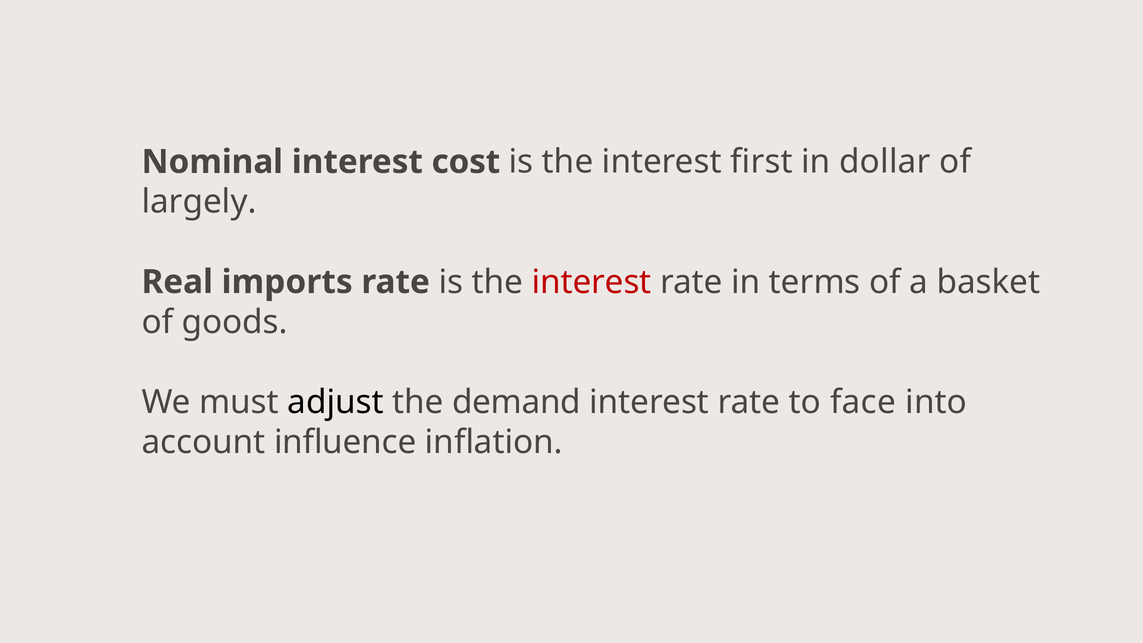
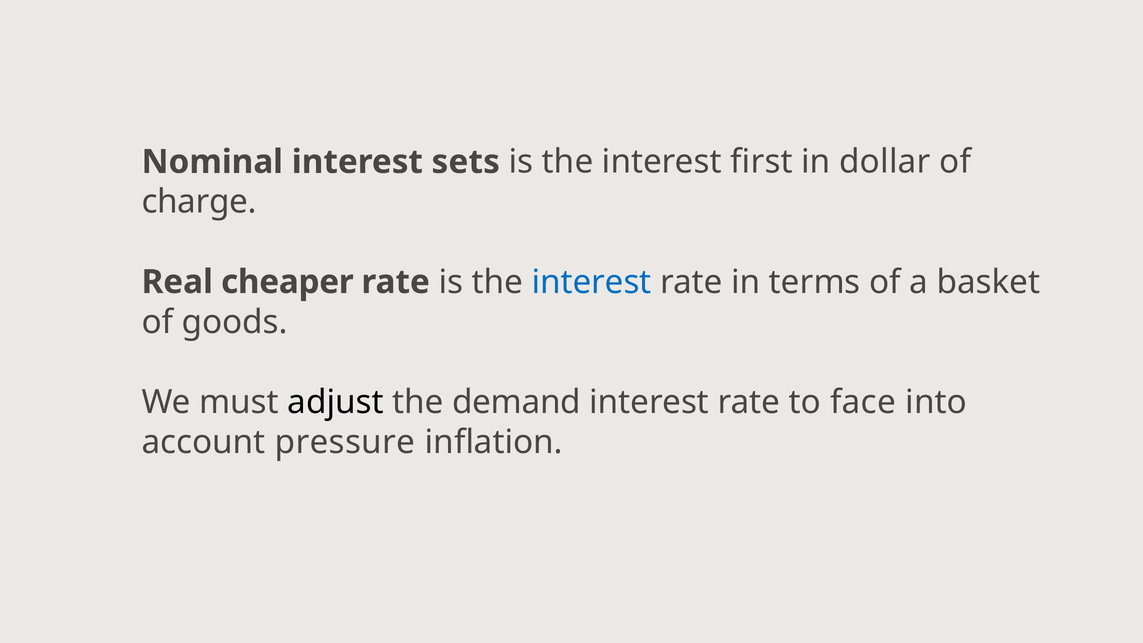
cost: cost -> sets (466, 162)
largely: largely -> charge (199, 202)
imports: imports -> cheaper (287, 282)
interest colour: red -> blue (592, 282)
influence: influence -> pressure (345, 442)
